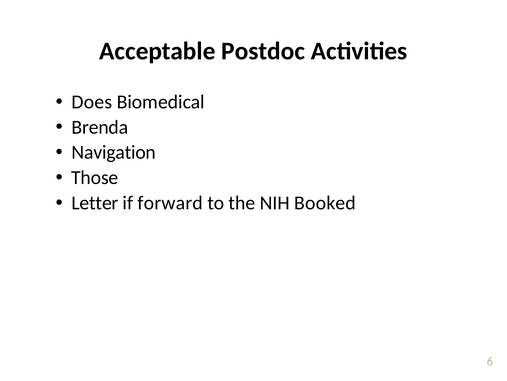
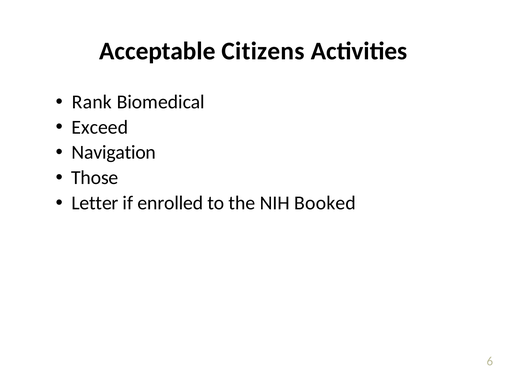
Postdoc: Postdoc -> Citizens (263, 51)
Does: Does -> Rank (92, 102)
Brenda: Brenda -> Exceed (100, 127)
forward: forward -> enrolled (170, 203)
